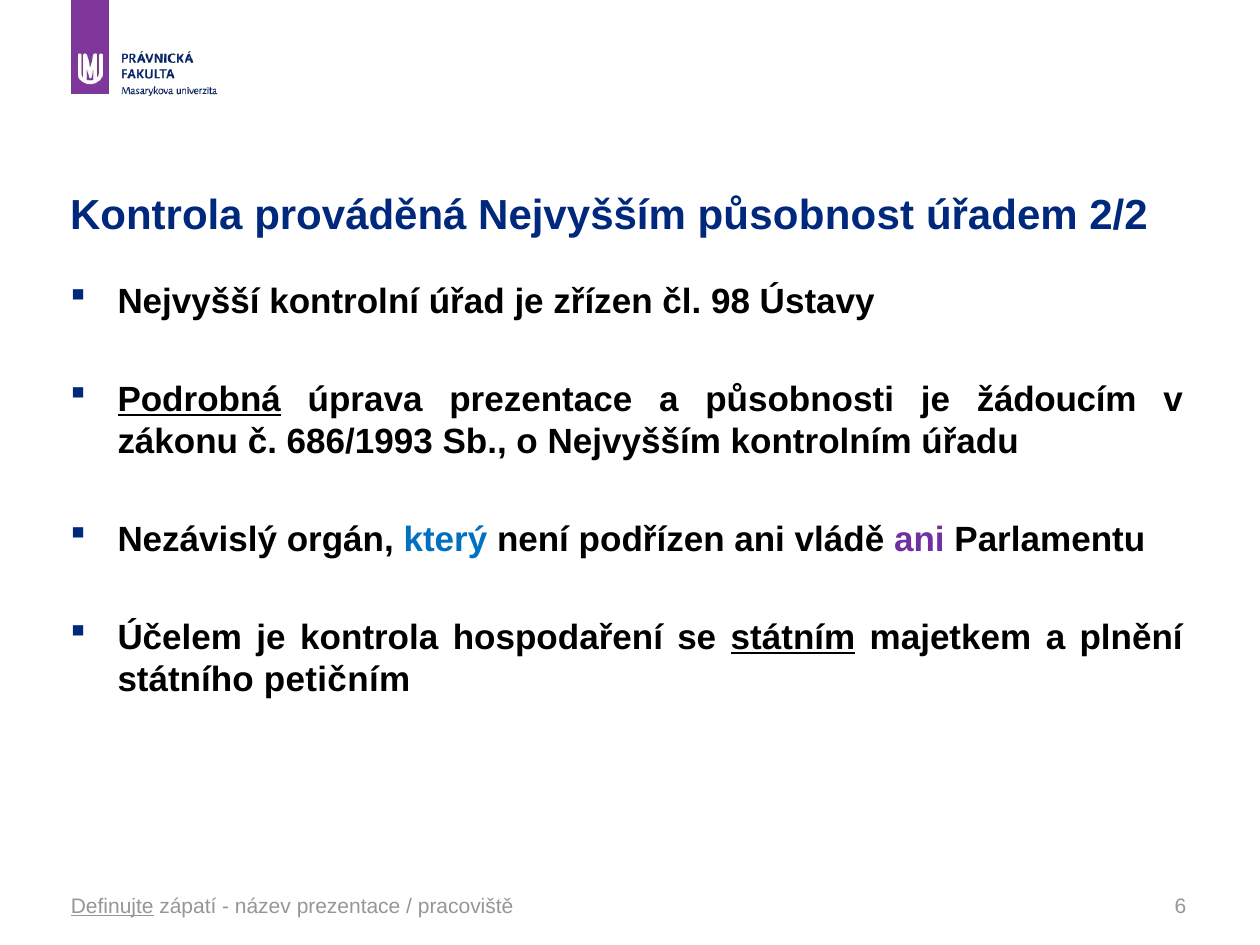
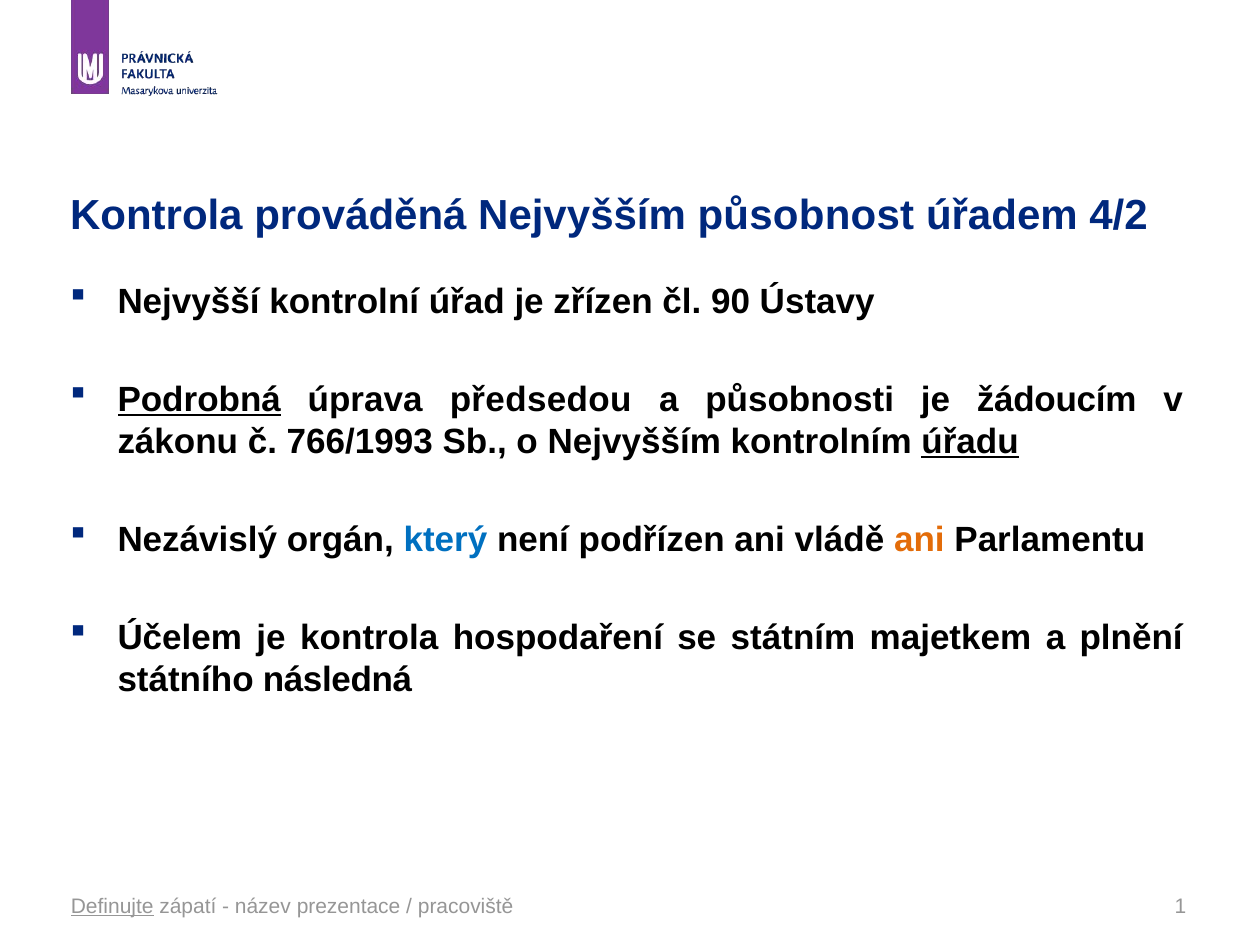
2/2: 2/2 -> 4/2 (1119, 216)
98: 98 -> 90 (731, 302)
úprava prezentace: prezentace -> předsedou (541, 400)
686/1993: 686/1993 -> 766/1993 (360, 442)
úřadu underline: none -> present (970, 442)
ani colour: purple -> orange (919, 540)
státním underline: present -> none (793, 638)
petičním: petičním -> následná (337, 680)
6: 6 -> 1 (1180, 907)
